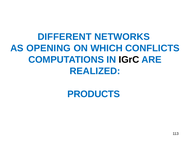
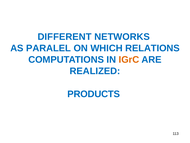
OPENING: OPENING -> PARALEL (49, 48)
CONFLICTS: CONFLICTS -> RELATIONS (152, 48)
IGrC colour: black -> orange (129, 59)
